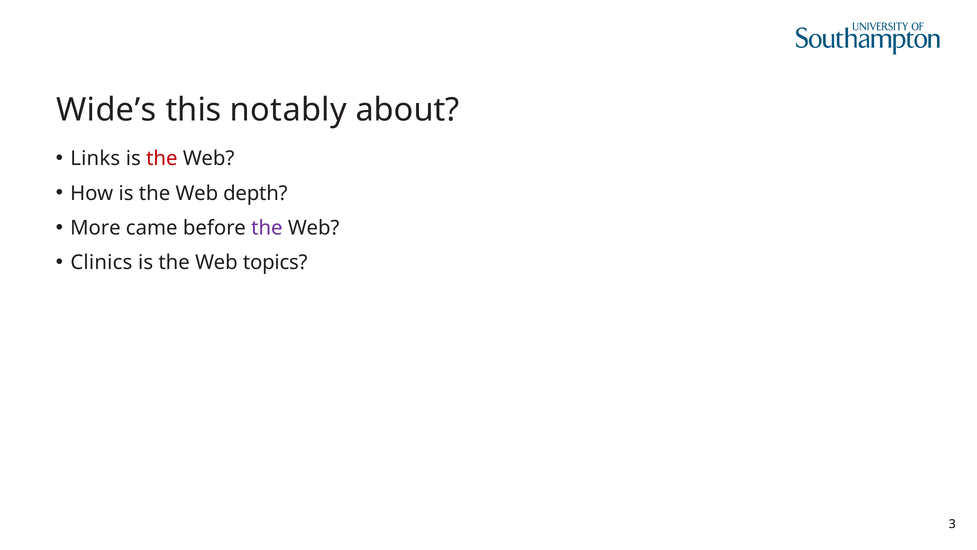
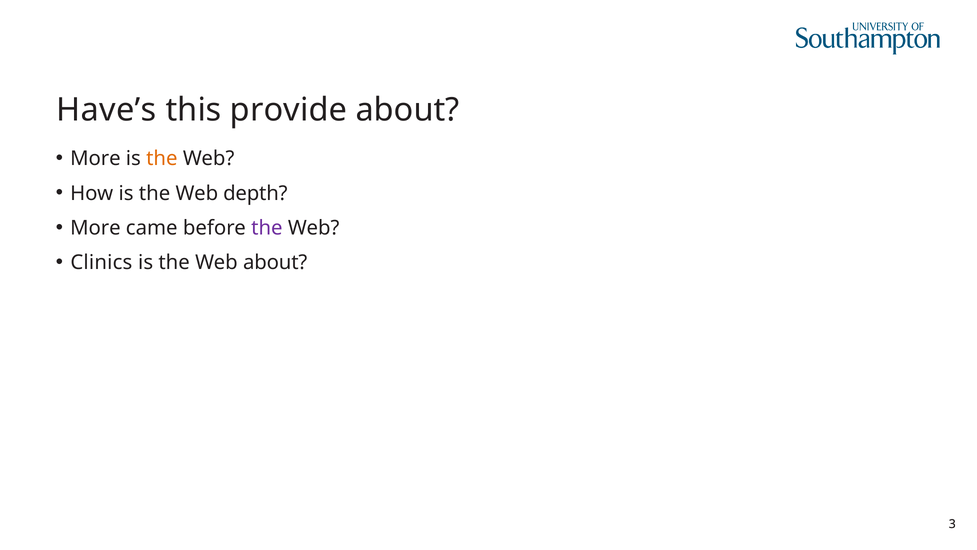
Wide’s: Wide’s -> Have’s (106, 110)
notably: notably -> provide (288, 110)
Links: Links -> More (95, 159)
the colour: red -> orange (162, 159)
Web topics: topics -> about (275, 262)
